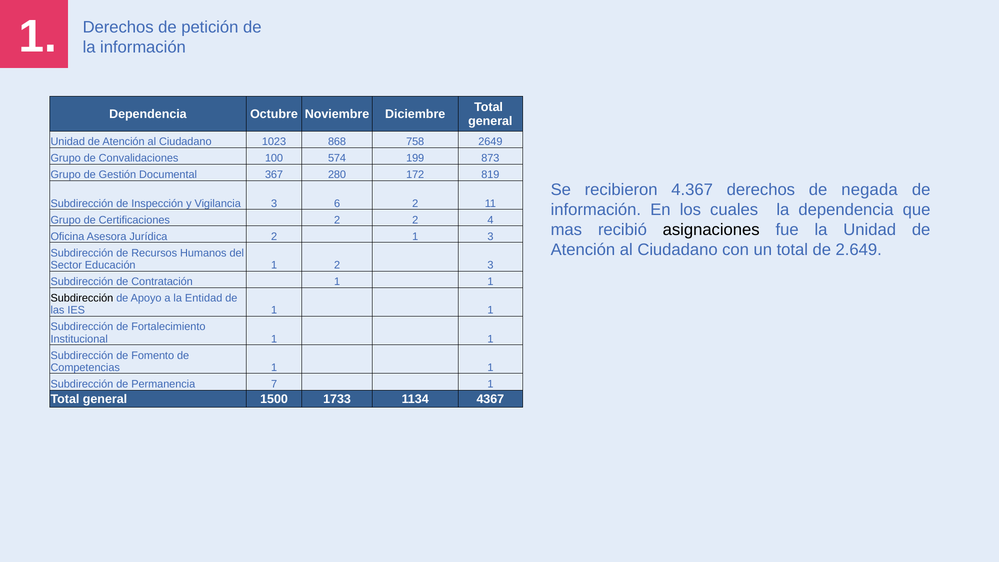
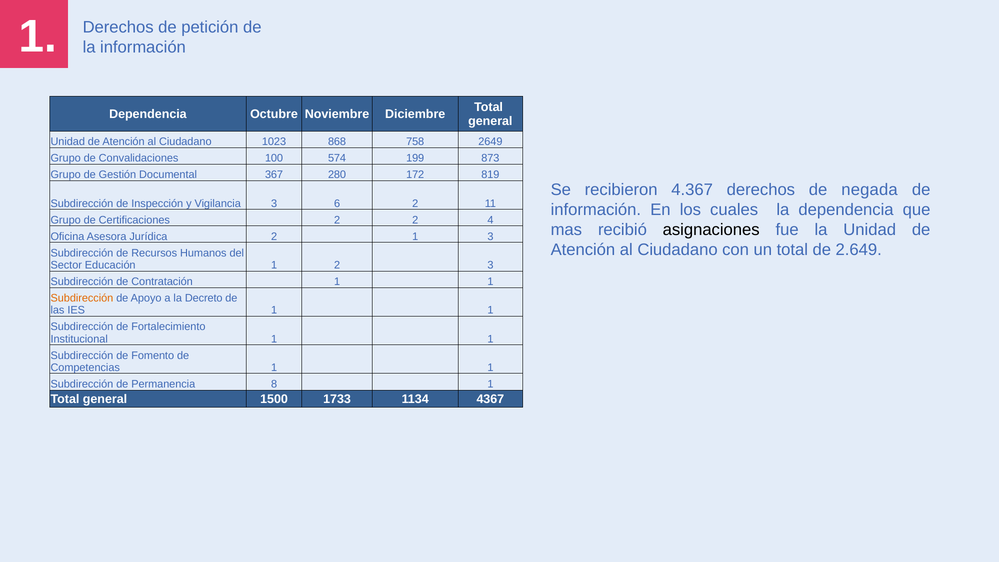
Subdirección colour: black -> orange (82, 298)
Entidad: Entidad -> Decreto (204, 298)
7: 7 -> 8 (274, 384)
